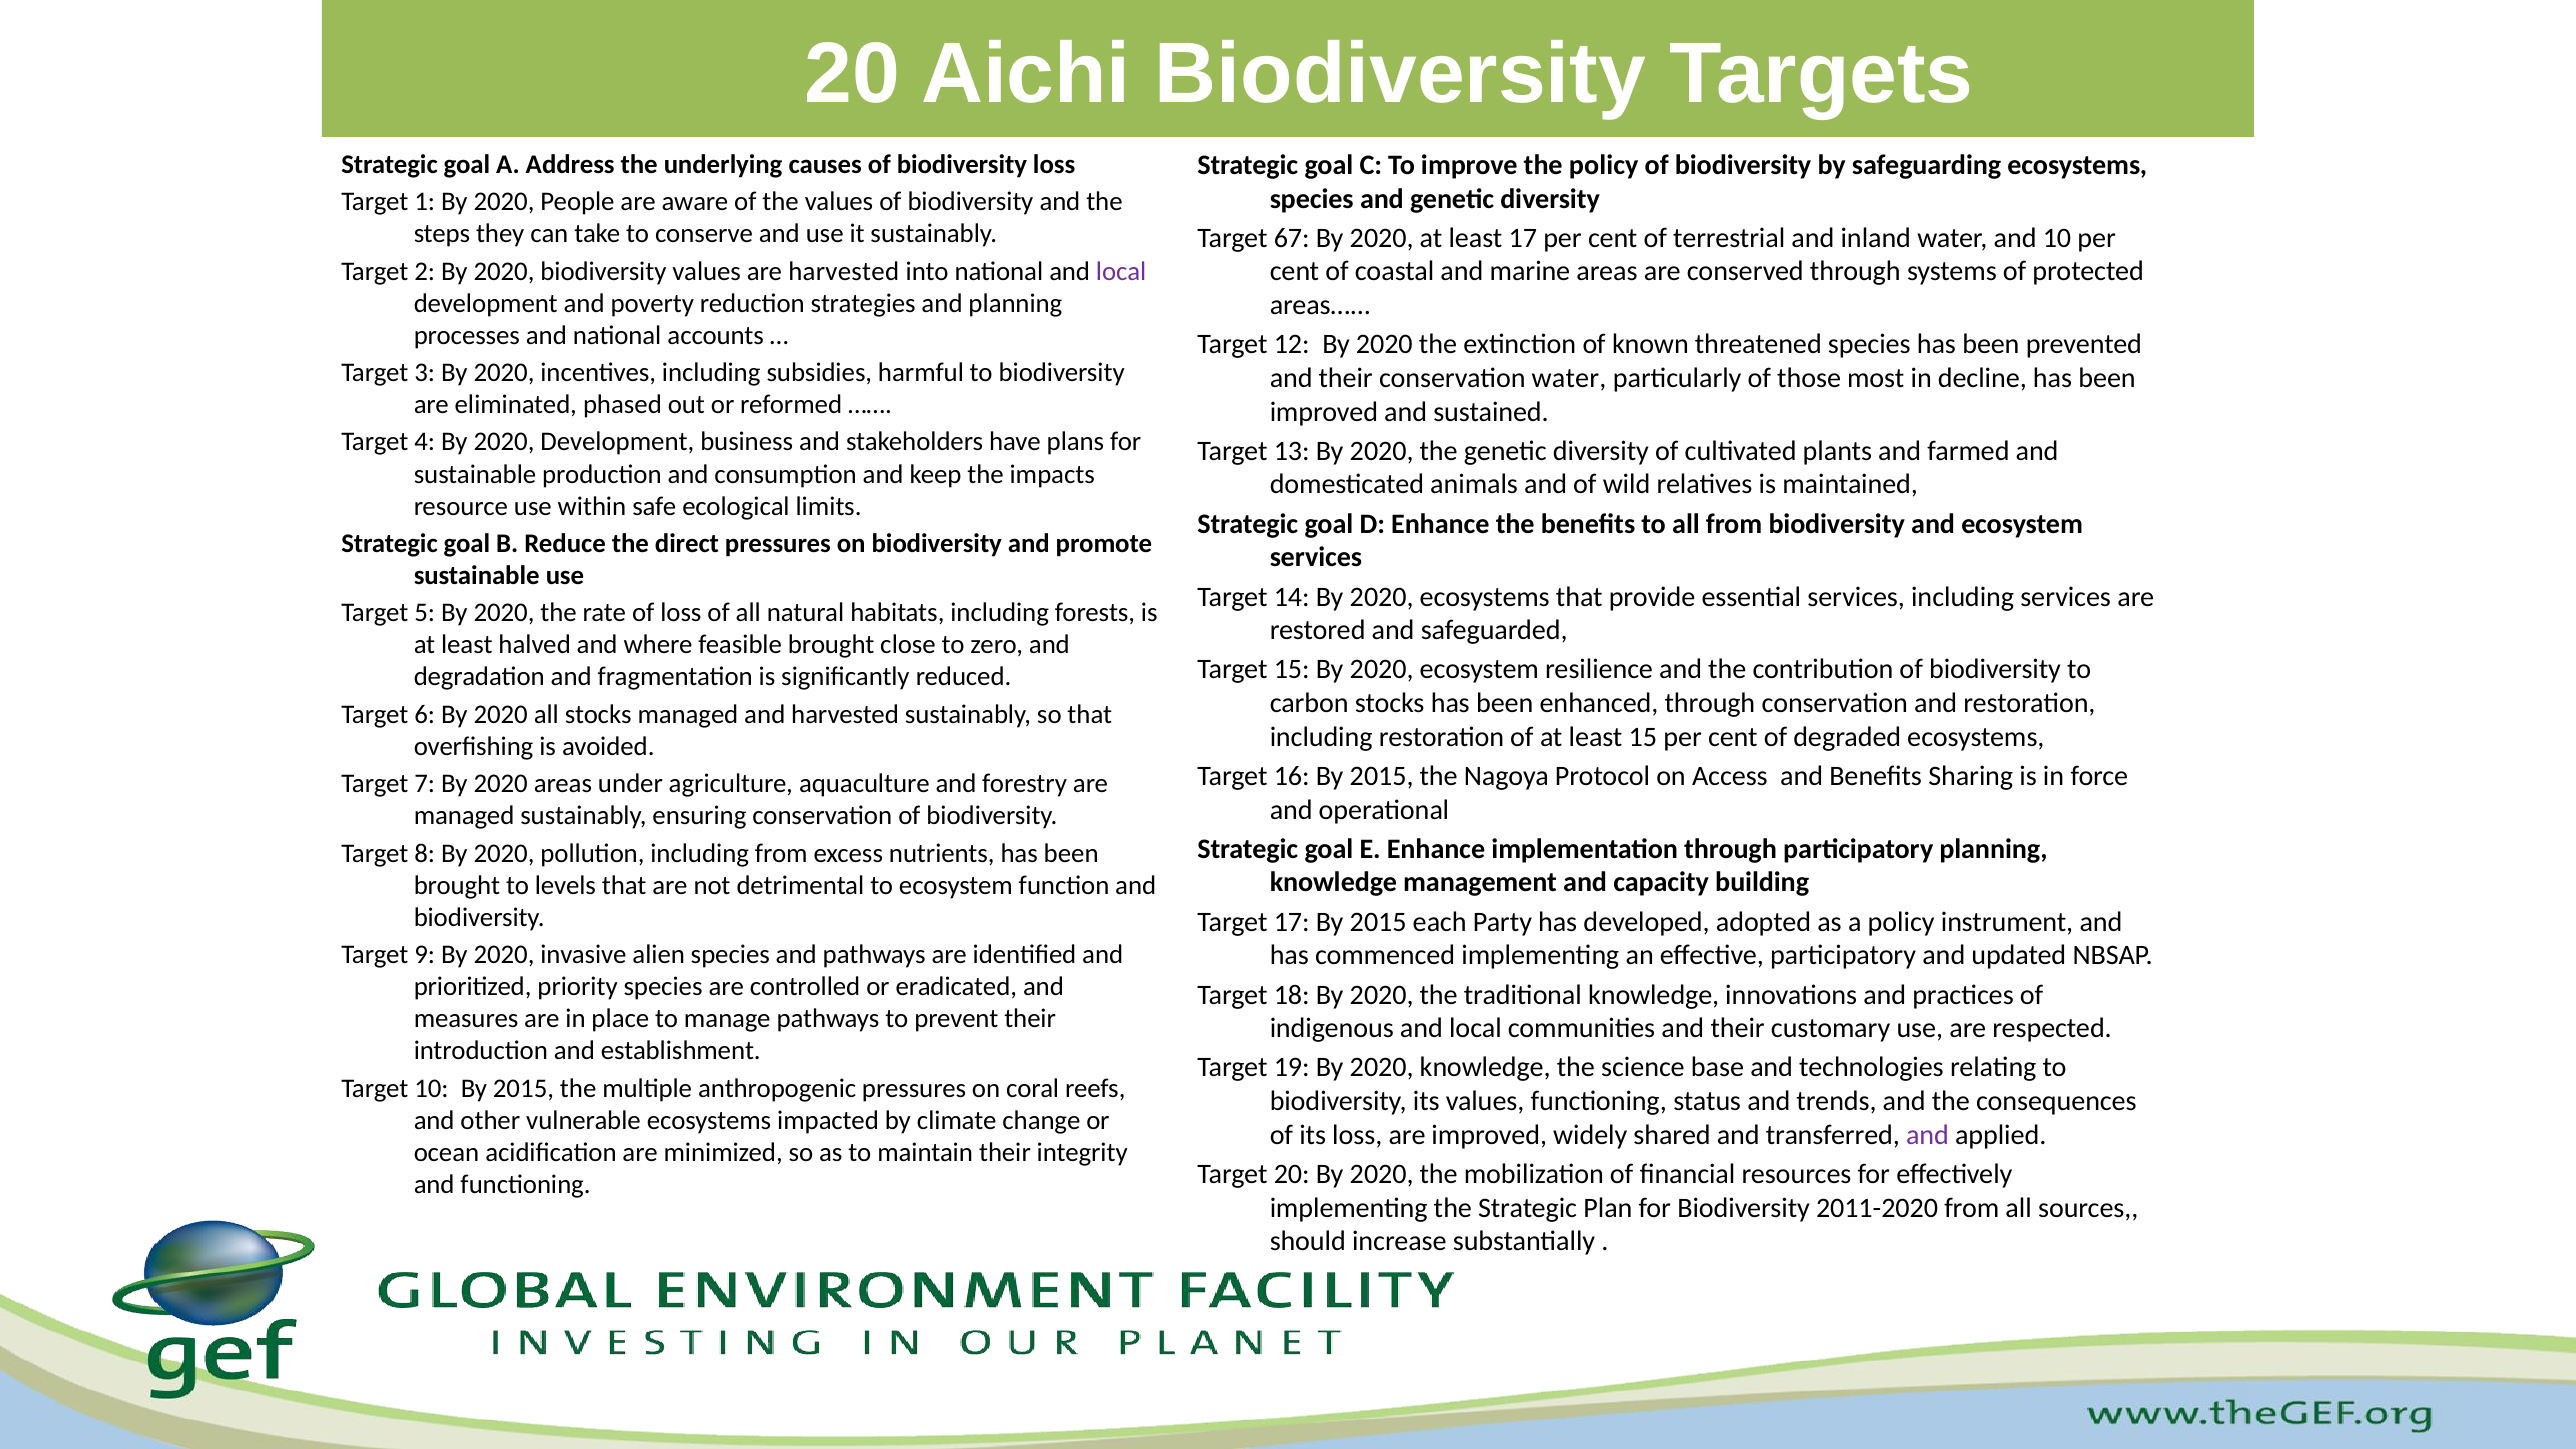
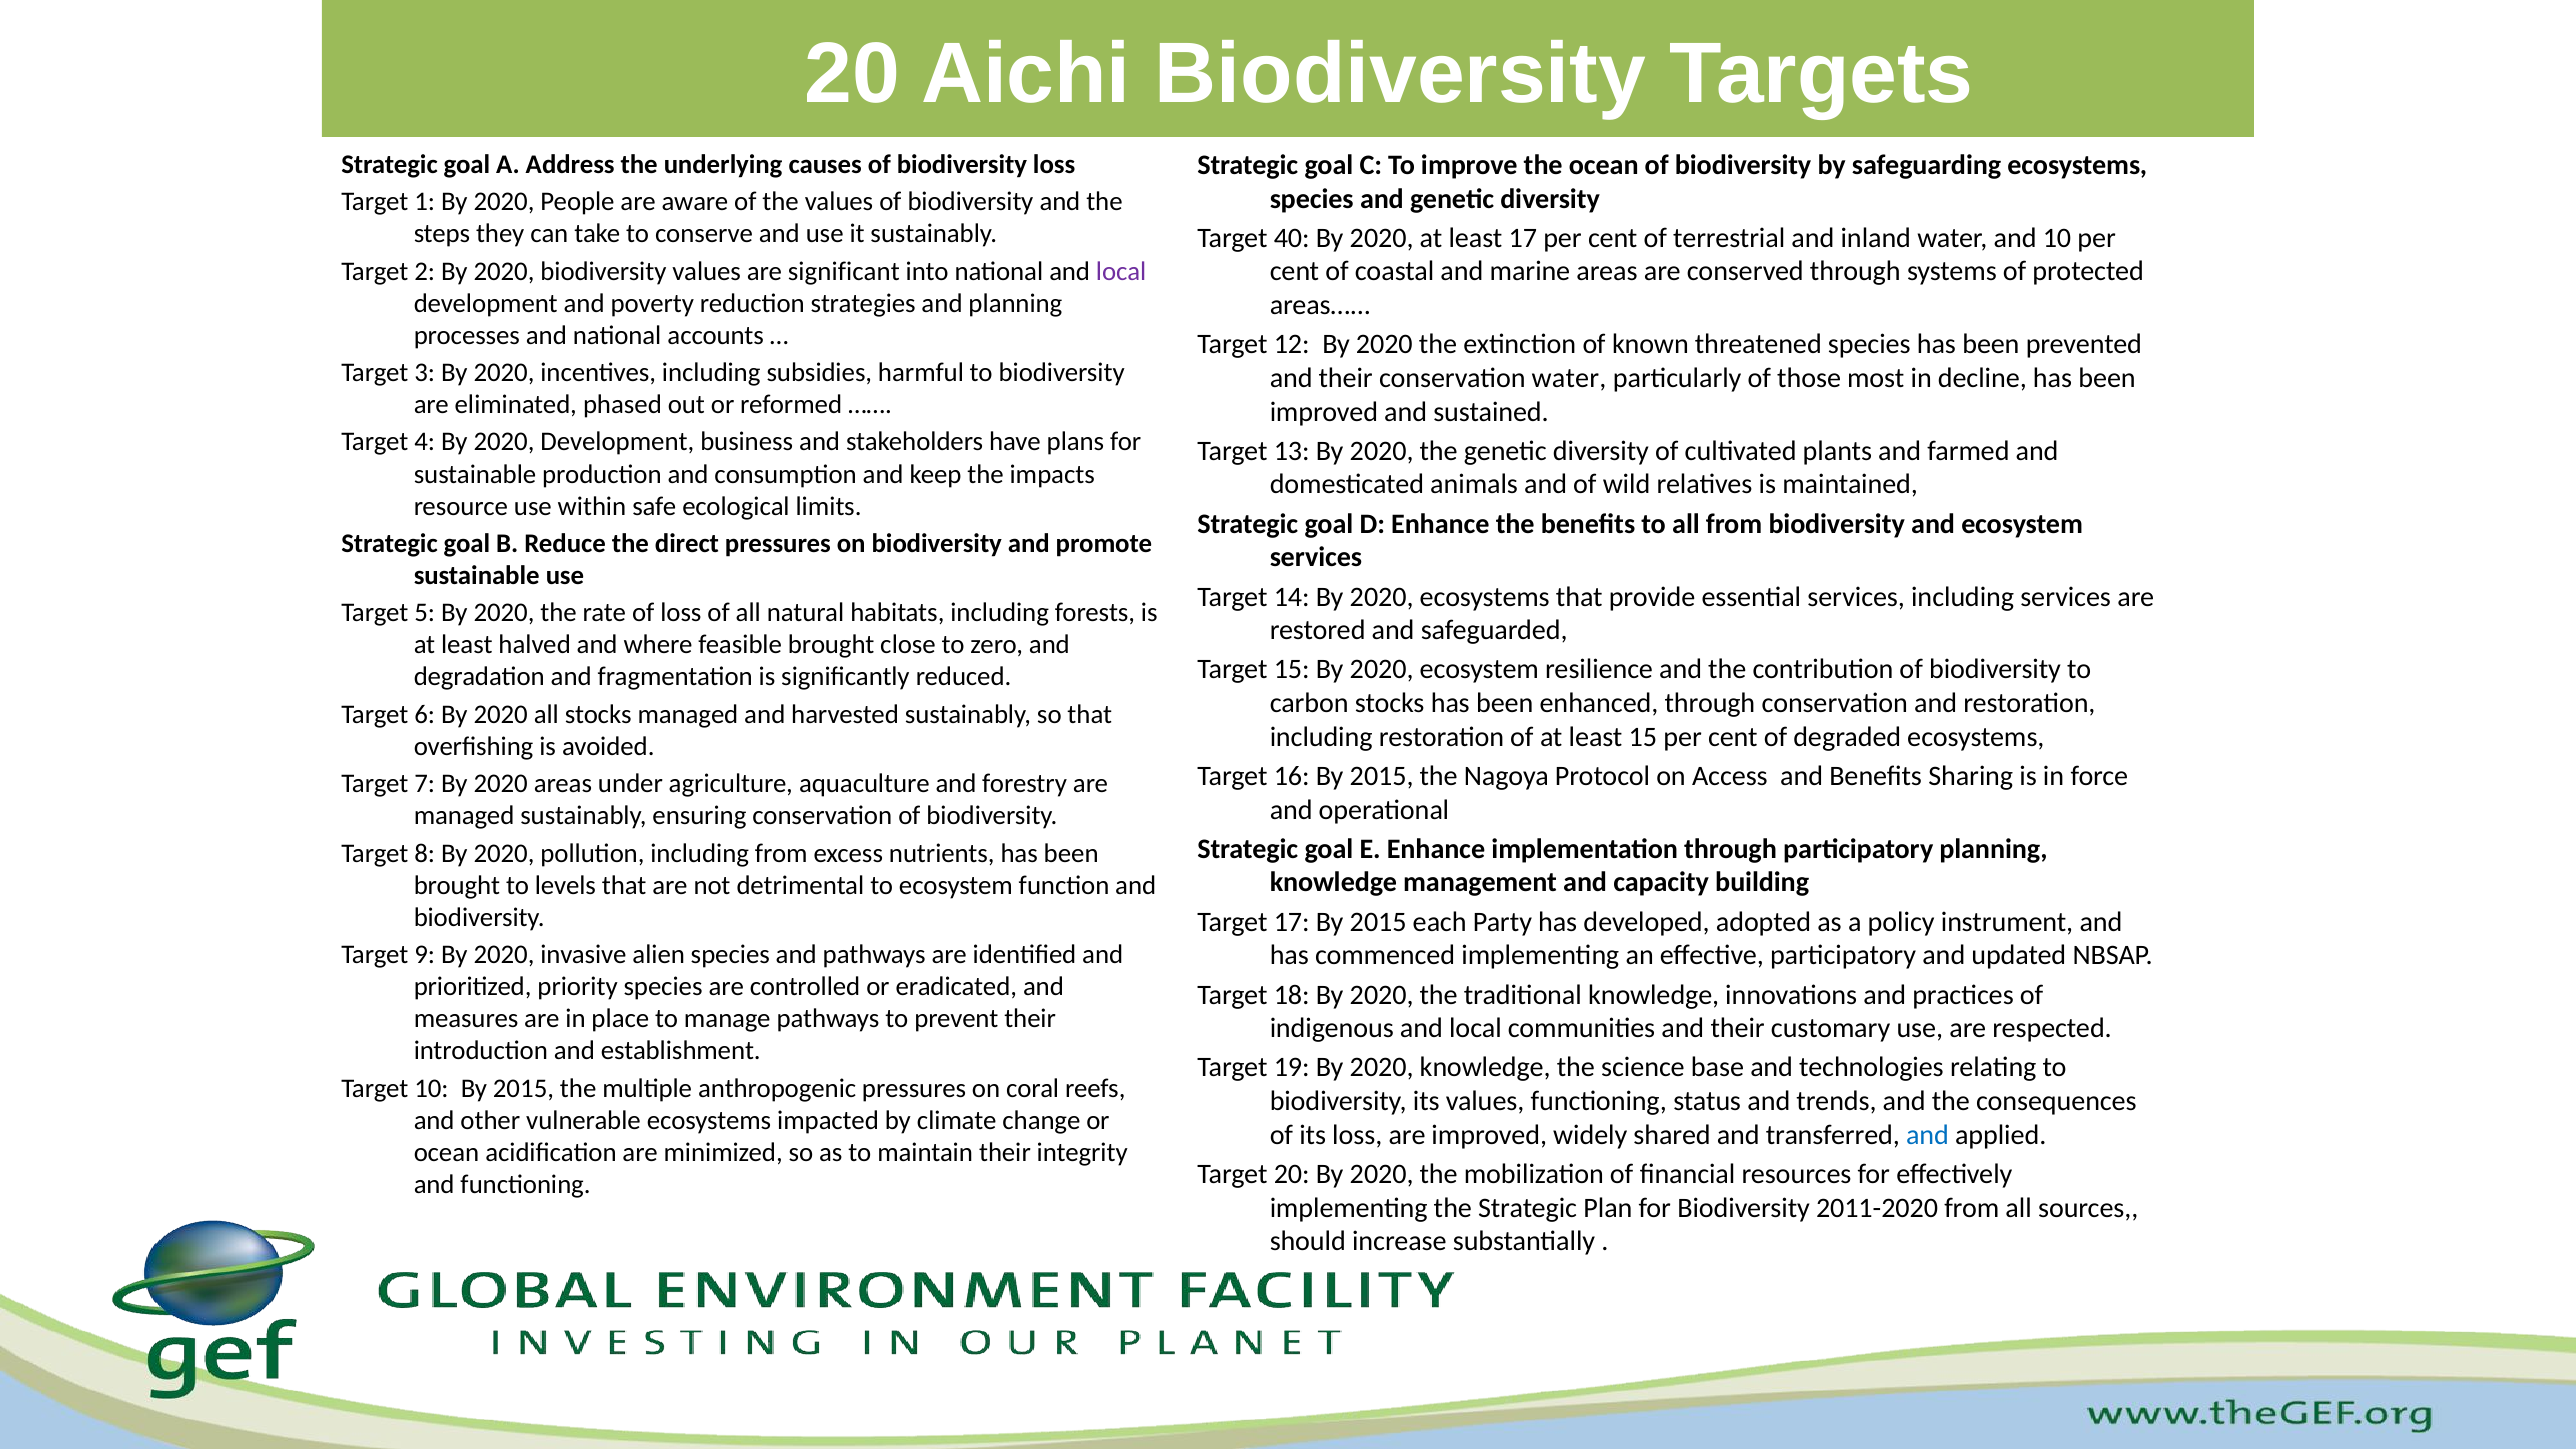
the policy: policy -> ocean (1604, 165)
67: 67 -> 40 (1292, 238)
are harvested: harvested -> significant (844, 271)
and colour: purple -> blue (1927, 1135)
